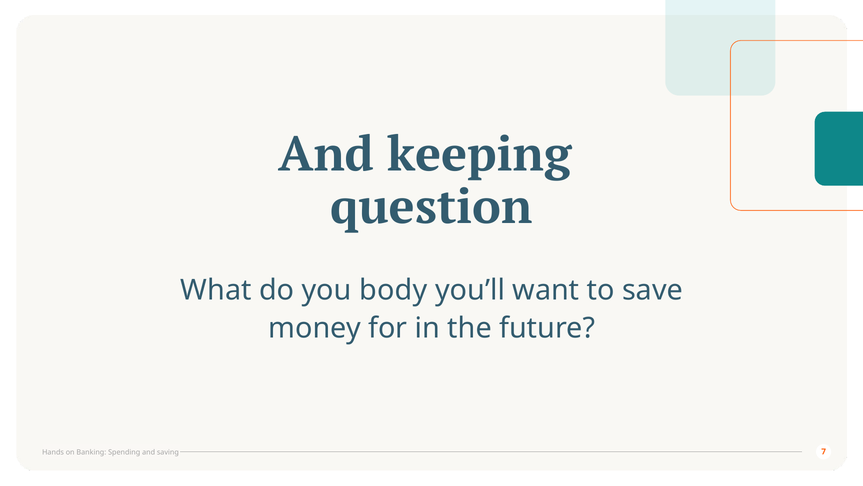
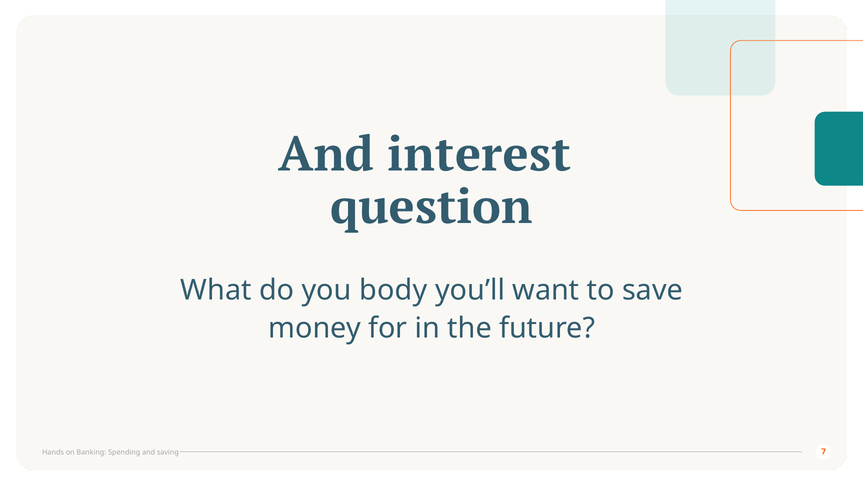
keeping: keeping -> interest (479, 155)
